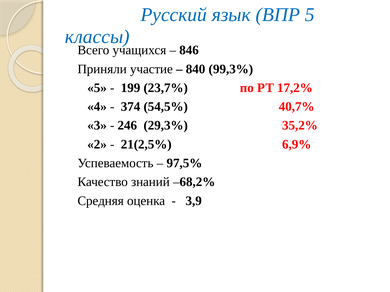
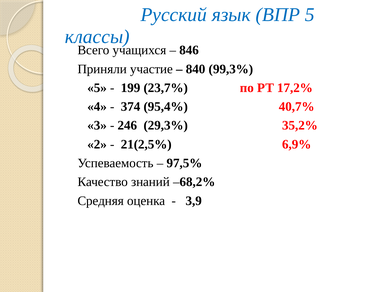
54,5%: 54,5% -> 95,4% (166, 107)
